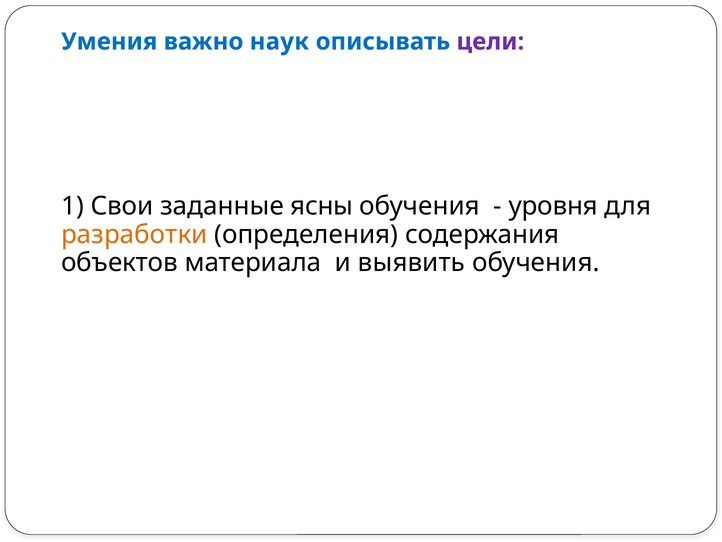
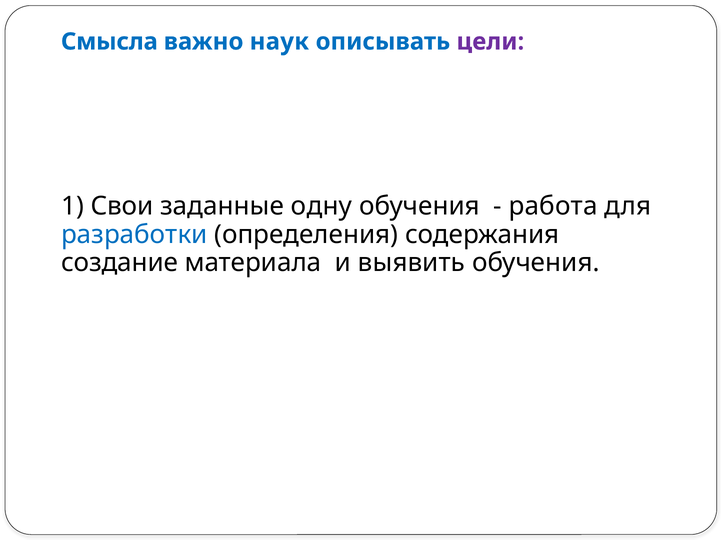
Умения: Умения -> Смысла (109, 42)
ясны: ясны -> одну (322, 206)
уровня: уровня -> работа (553, 206)
разработки colour: orange -> blue (134, 234)
объектов: объектов -> создание (120, 263)
